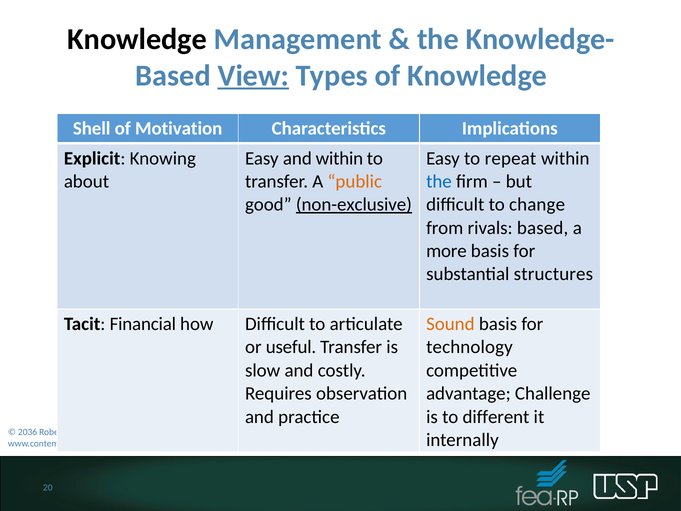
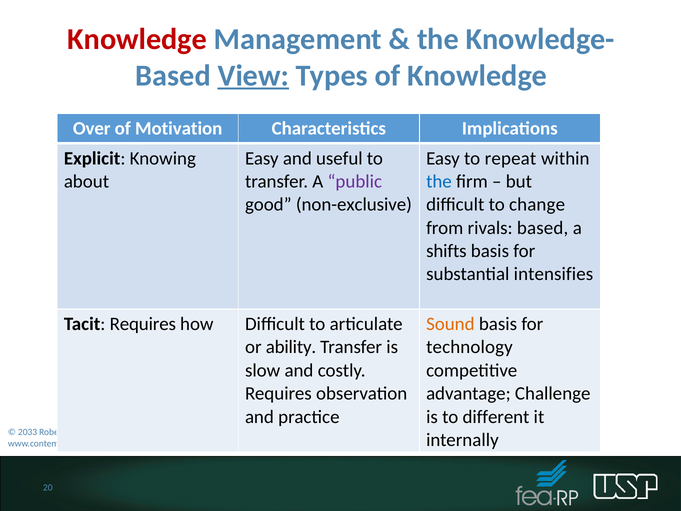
Knowledge colour: black -> red (137, 39)
Shell: Shell -> Over (92, 129)
and within: within -> useful (339, 158)
public colour: orange -> purple (355, 181)
non-exclusive underline: present -> none (354, 205)
more: more -> shifts (446, 251)
structures: structures -> intensifies (553, 274)
Tacit Financial: Financial -> Requires (143, 324)
useful: useful -> ability (291, 347)
2036: 2036 -> 2033 (28, 432)
